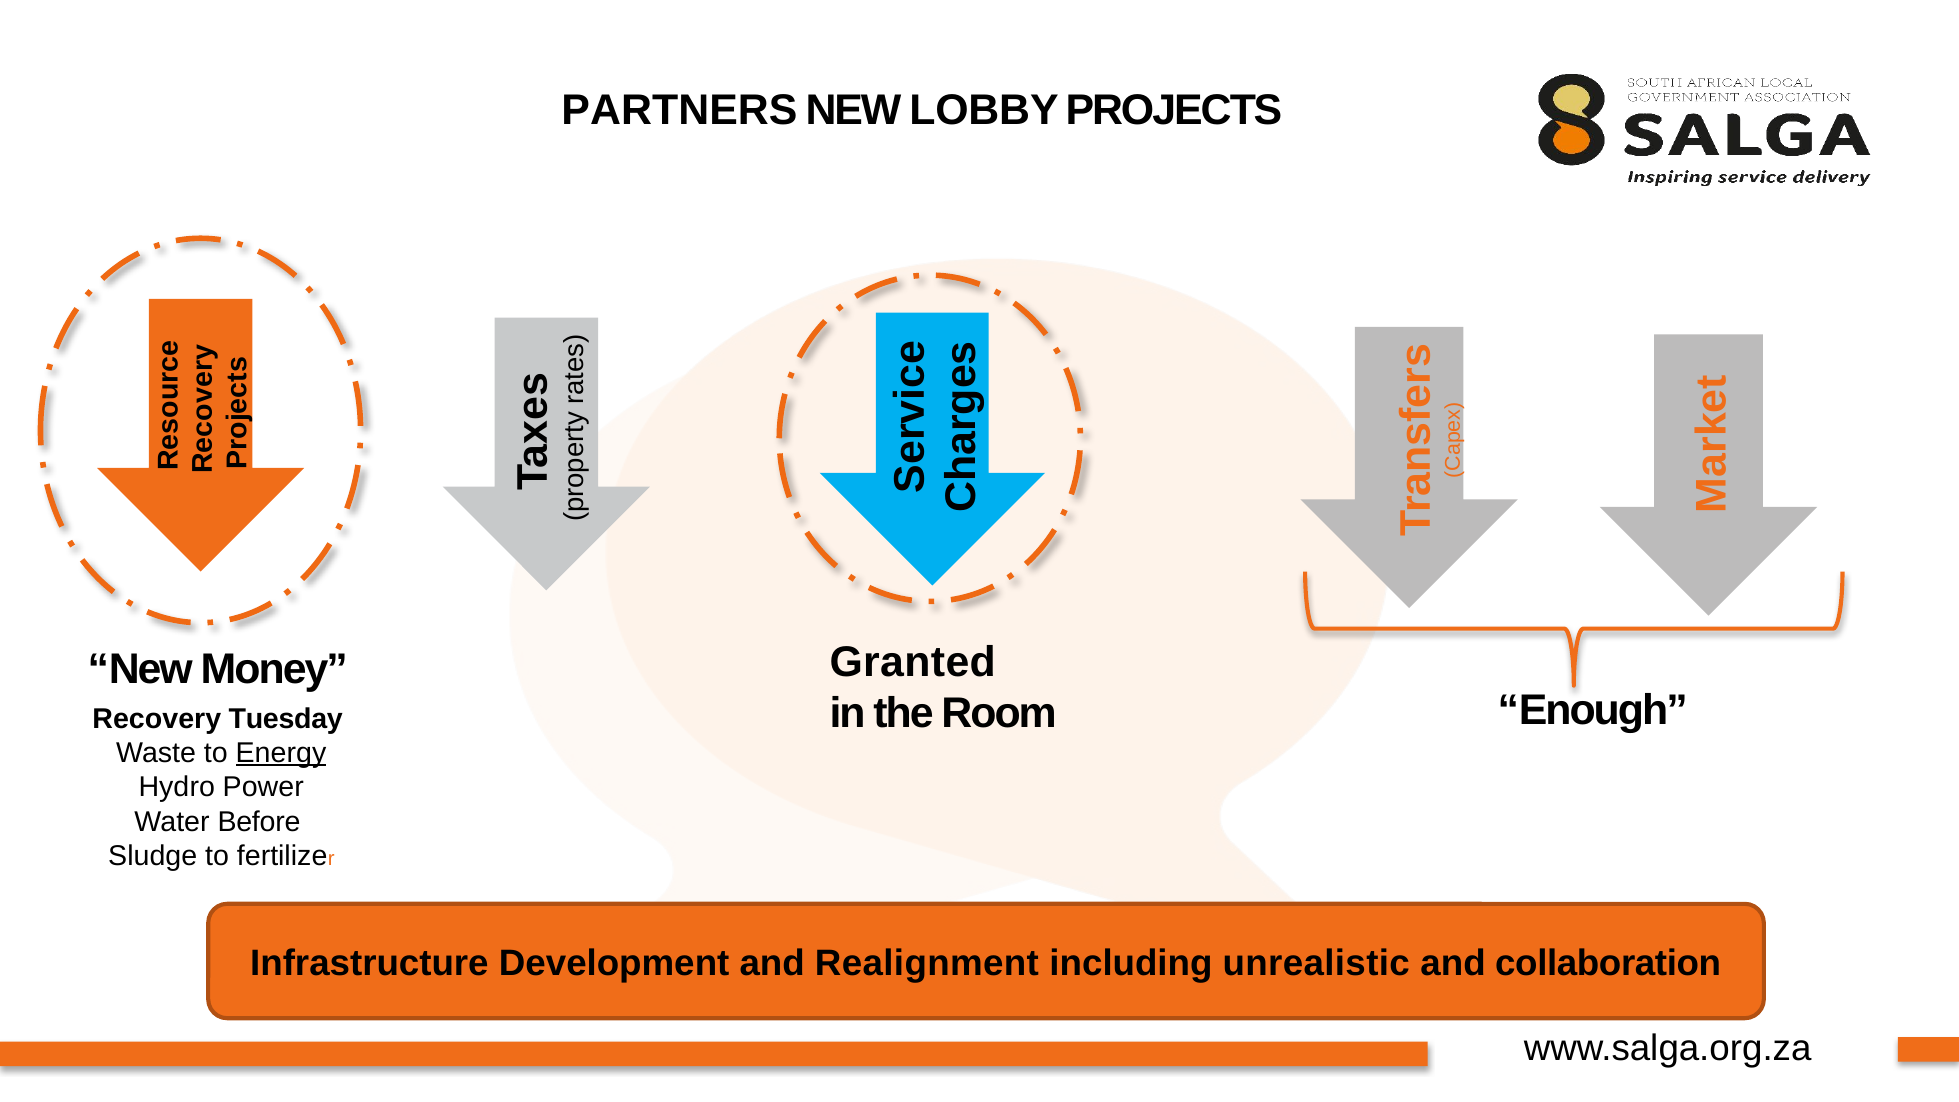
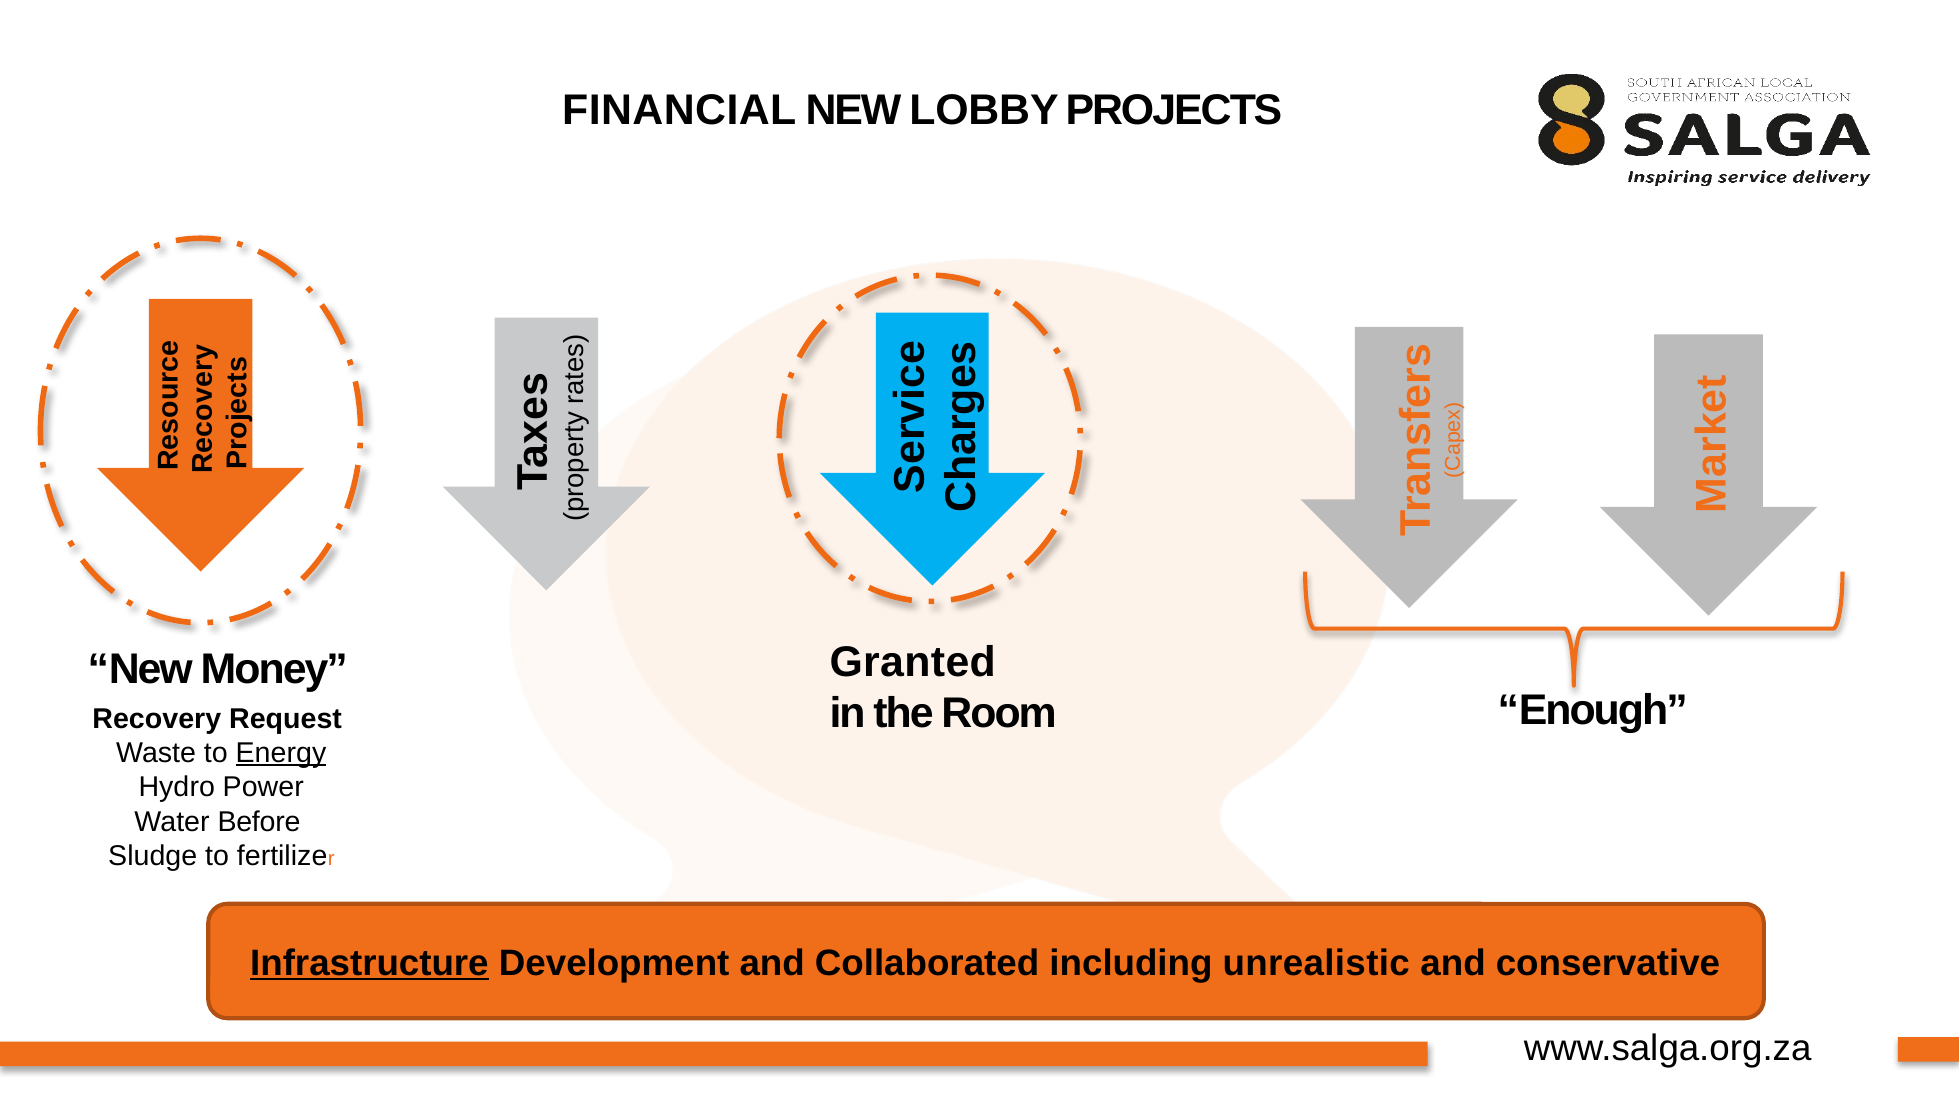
PARTNERS: PARTNERS -> FINANCIAL (679, 111)
Tuesday: Tuesday -> Request (286, 719)
Infrastructure underline: none -> present (369, 963)
Realignment: Realignment -> Collaborated (927, 963)
collaboration: collaboration -> conservative (1608, 963)
